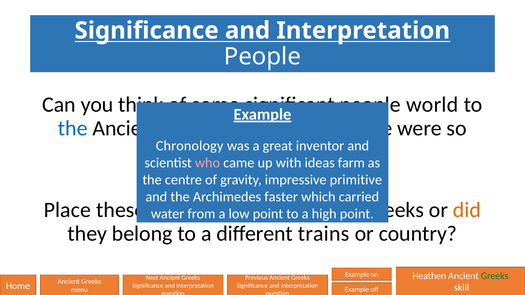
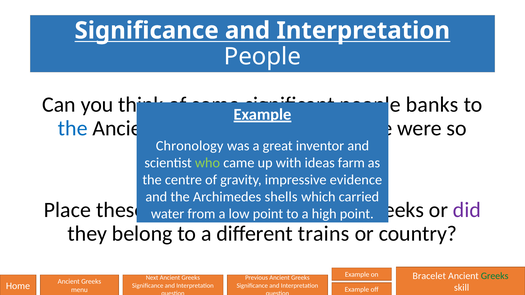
world: world -> banks (432, 105)
who colour: pink -> light green (207, 163)
primitive: primitive -> evidence (356, 180)
faster: faster -> shells (281, 197)
did colour: orange -> purple (467, 210)
Heathen: Heathen -> Bracelet (429, 276)
